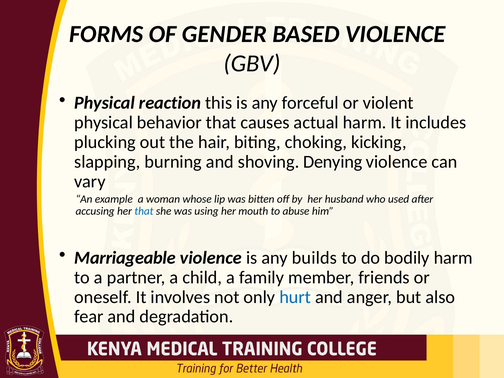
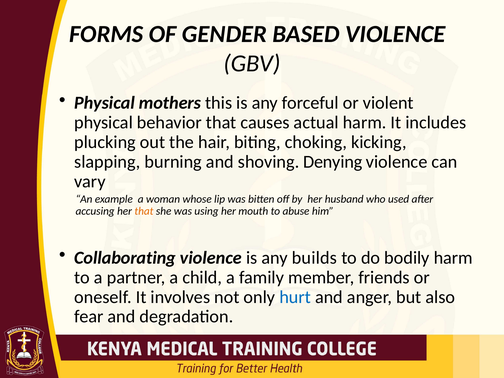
reaction: reaction -> mothers (170, 103)
that colour: blue -> orange (144, 211)
Marriageable: Marriageable -> Collaborating (125, 258)
